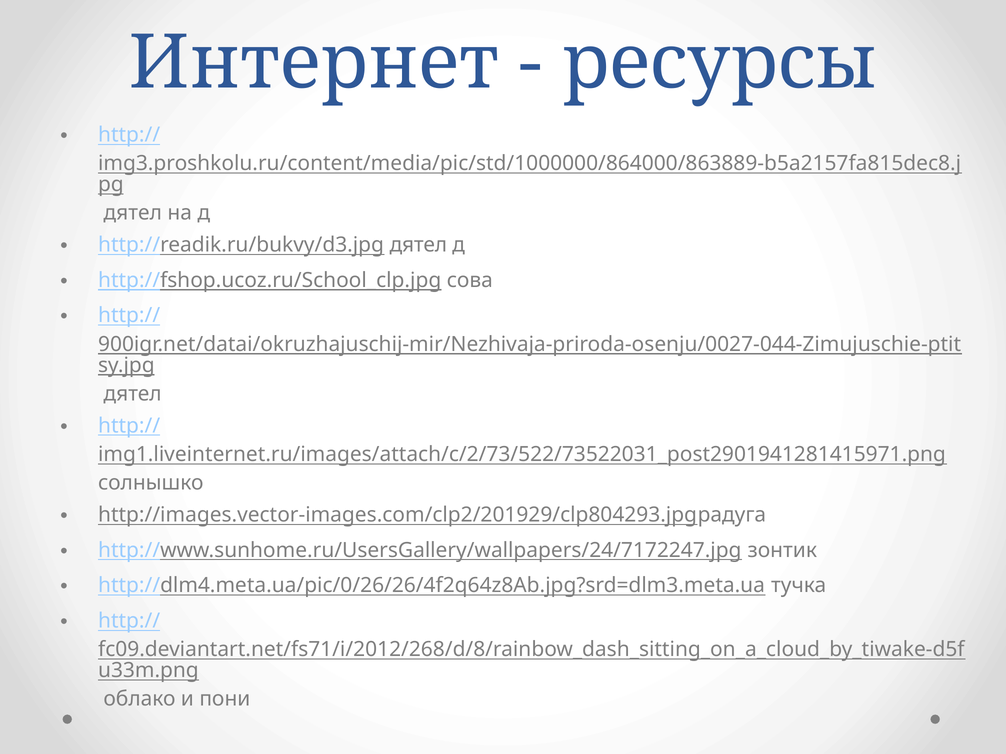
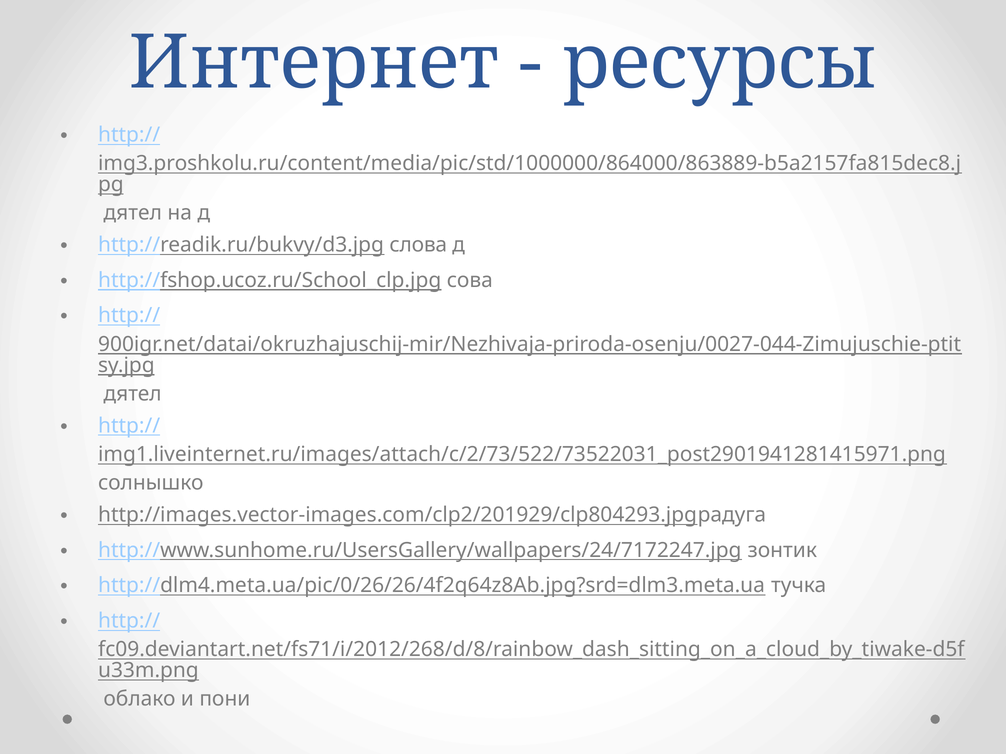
http://readik.ru/bukvy/d3.jpg дятел: дятел -> слова (418, 245)
